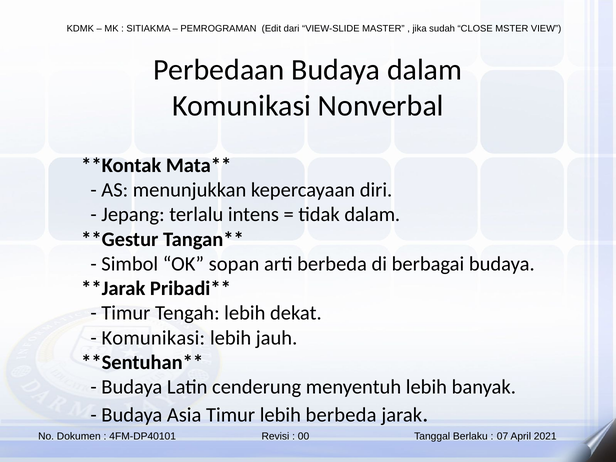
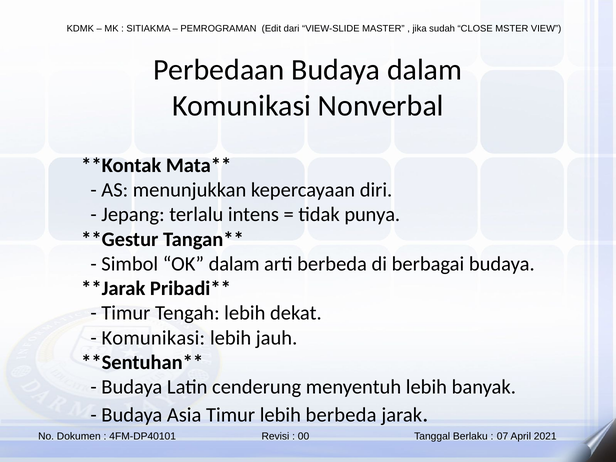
tidak dalam: dalam -> punya (372, 215)
OK sopan: sopan -> dalam (234, 264)
